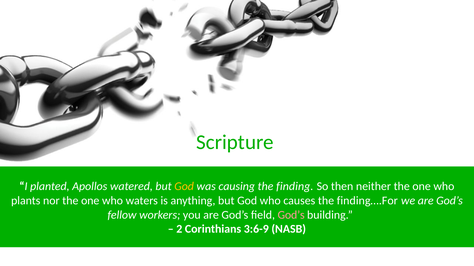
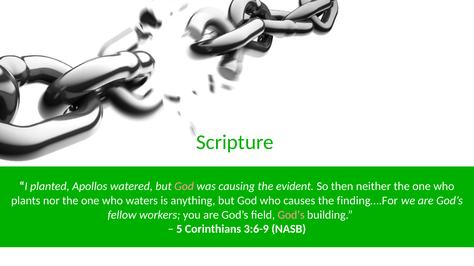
God colour: yellow -> pink (184, 187)
finding: finding -> evident (295, 187)
2: 2 -> 5 (179, 230)
